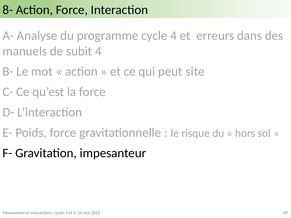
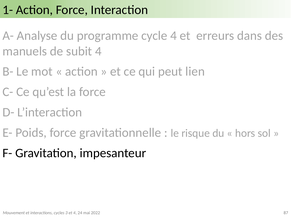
8-: 8- -> 1- (8, 10)
site: site -> lien (195, 72)
